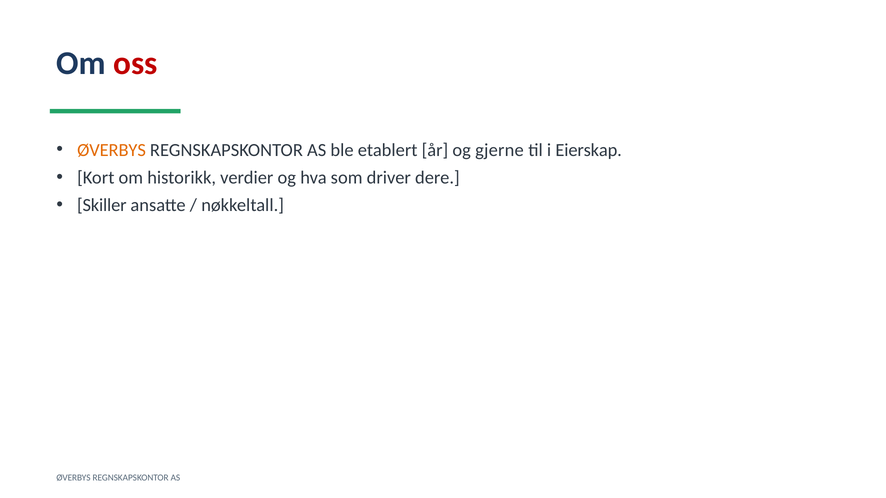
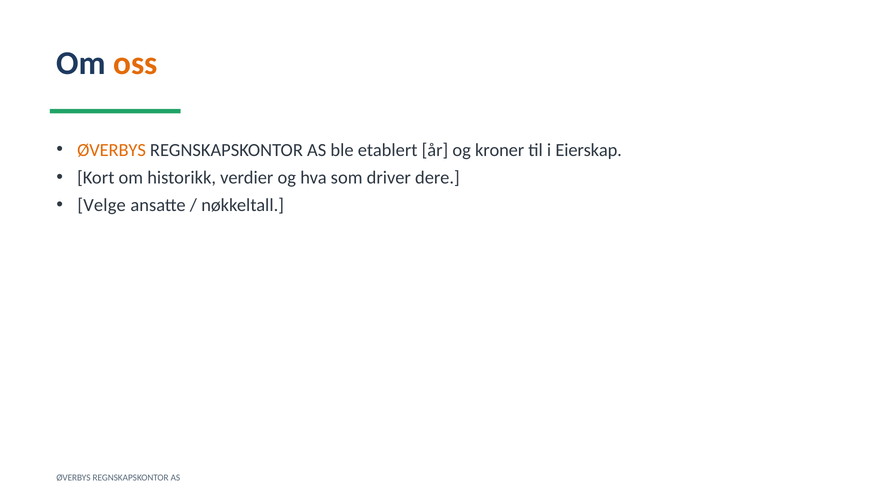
oss colour: red -> orange (135, 63)
gjerne: gjerne -> kroner (500, 150)
Skiller: Skiller -> Velge (102, 205)
